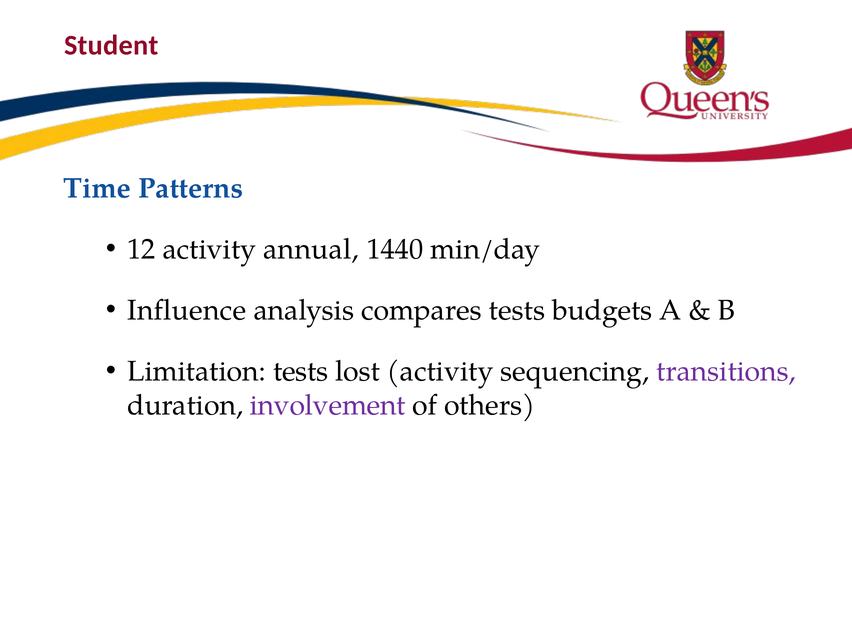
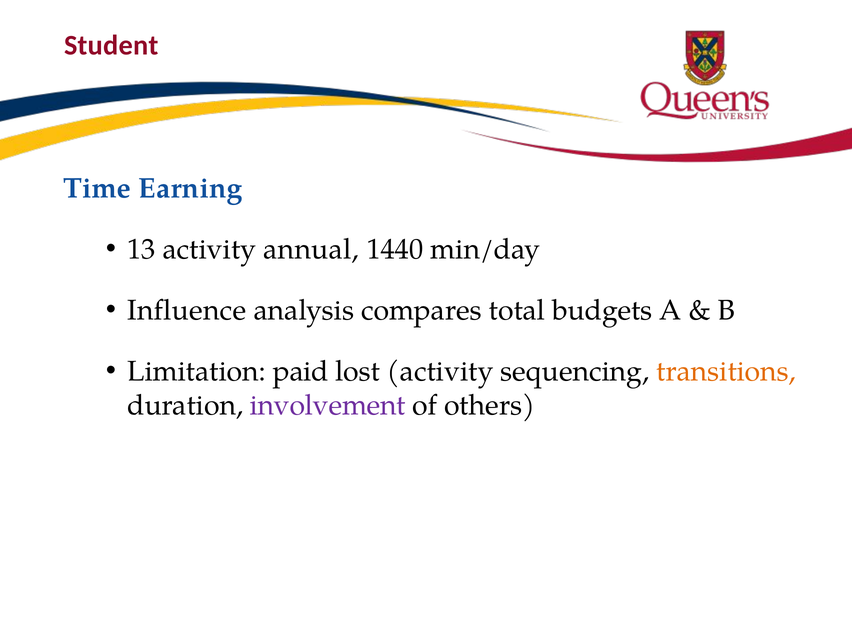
Patterns: Patterns -> Earning (191, 188)
12: 12 -> 13 (141, 249)
compares tests: tests -> total (517, 310)
Limitation tests: tests -> paid (301, 372)
transitions colour: purple -> orange (726, 372)
